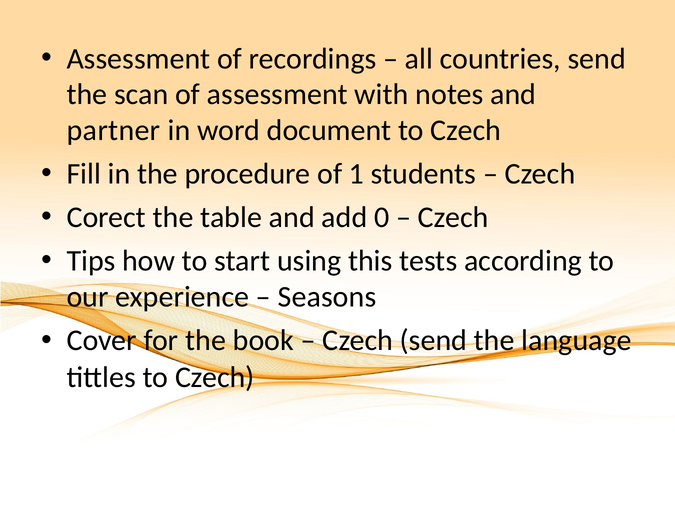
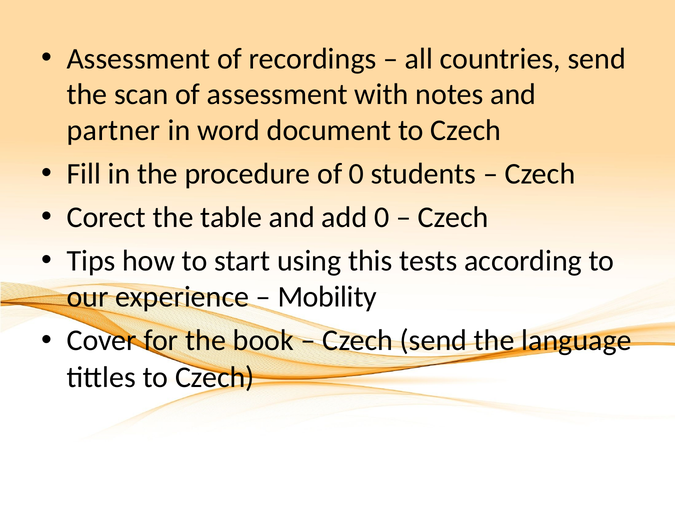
of 1: 1 -> 0 (357, 174)
Seasons: Seasons -> Mobility (327, 297)
